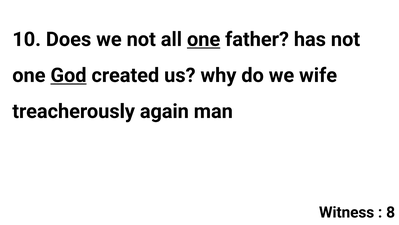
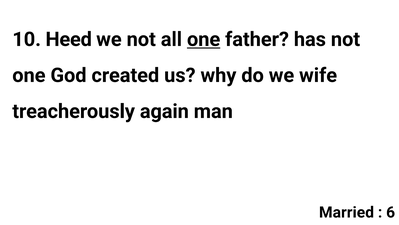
Does: Does -> Heed (69, 39)
God underline: present -> none (68, 75)
Witness: Witness -> Married (346, 212)
8: 8 -> 6 (391, 212)
